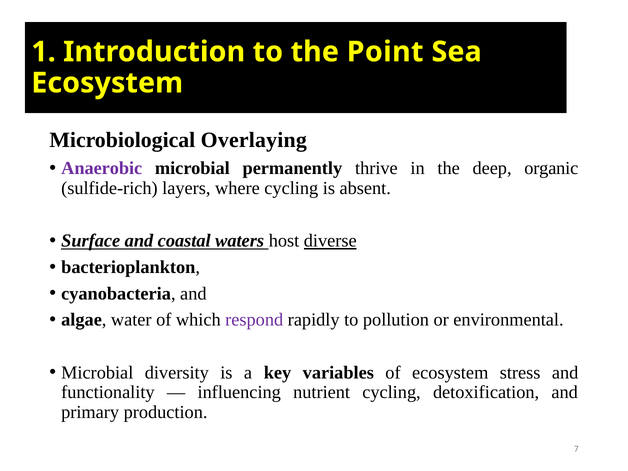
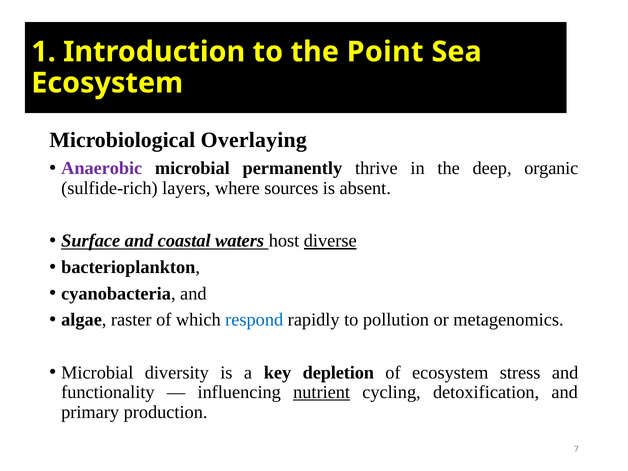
where cycling: cycling -> sources (291, 188)
water: water -> raster (131, 320)
respond colour: purple -> blue (254, 320)
environmental: environmental -> metagenomics (509, 320)
variables: variables -> depletion (338, 372)
nutrient underline: none -> present (322, 392)
